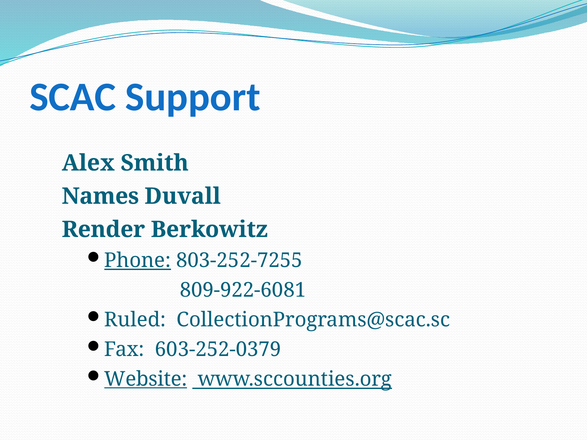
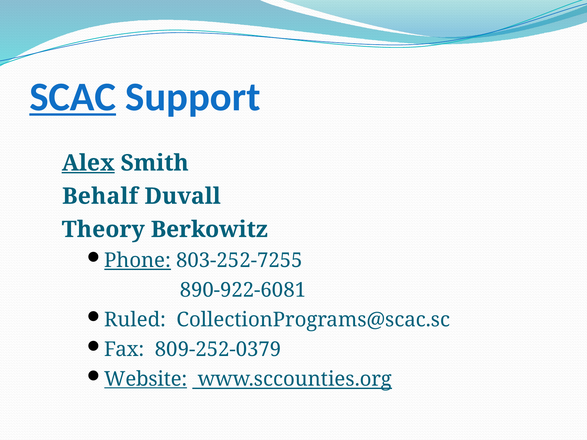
SCAC underline: none -> present (73, 97)
Alex underline: none -> present (88, 163)
Names: Names -> Behalf (100, 196)
Render: Render -> Theory (103, 230)
809-922-6081: 809-922-6081 -> 890-922-6081 (243, 290)
603-252-0379: 603-252-0379 -> 809-252-0379 (218, 350)
